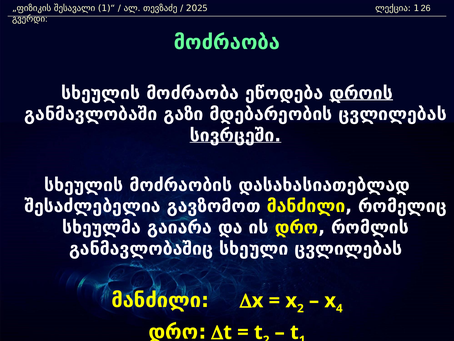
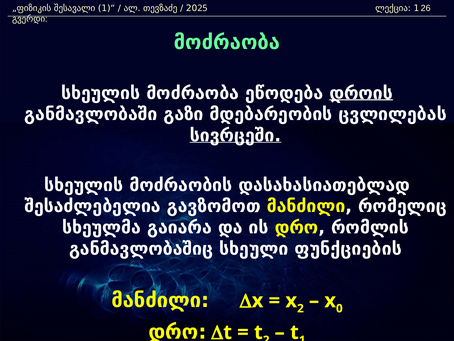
სხეული ცვლილებას: ცვლილებას -> ფუნქციების (348, 249)
4: 4 -> 0 (339, 308)
